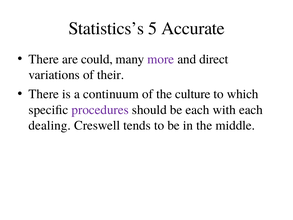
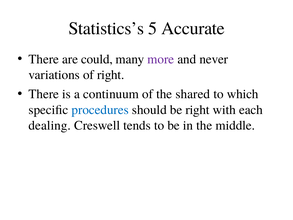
direct: direct -> never (214, 59)
of their: their -> right (111, 75)
culture: culture -> shared (193, 94)
procedures colour: purple -> blue (100, 110)
be each: each -> right (198, 110)
